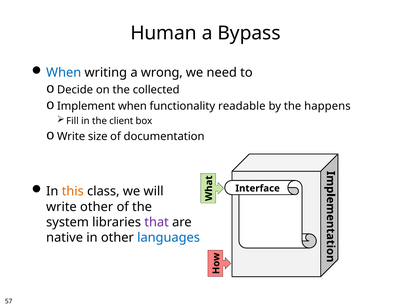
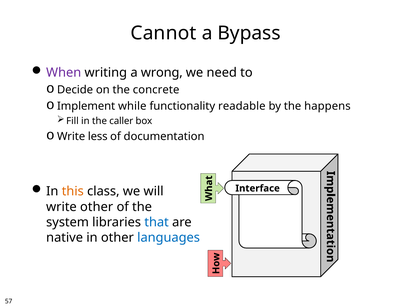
Human: Human -> Cannot (163, 33)
When colour: blue -> purple (64, 73)
collected: collected -> concrete (156, 90)
Implement when: when -> while (132, 106)
client: client -> caller (121, 121)
size: size -> less (98, 137)
that colour: purple -> blue (157, 222)
